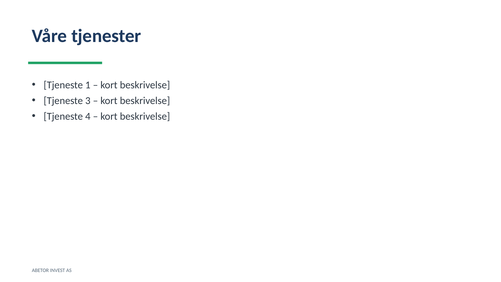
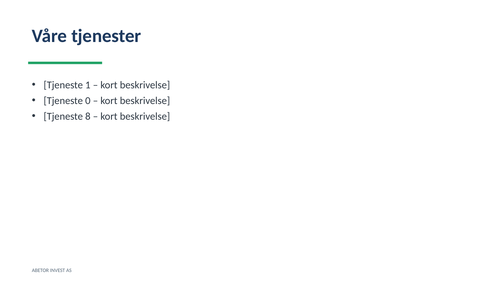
3: 3 -> 0 (88, 101)
4: 4 -> 8 (88, 116)
